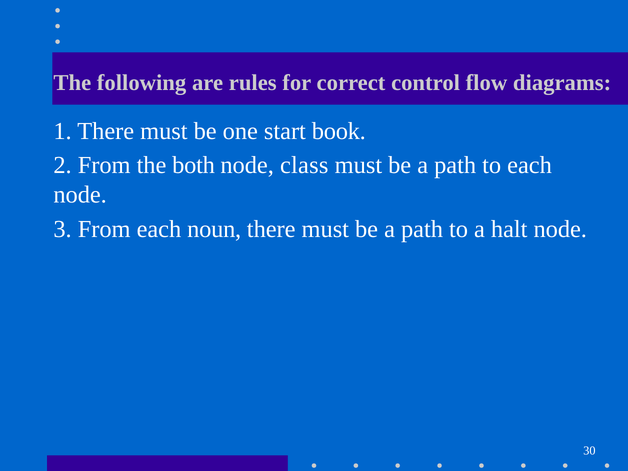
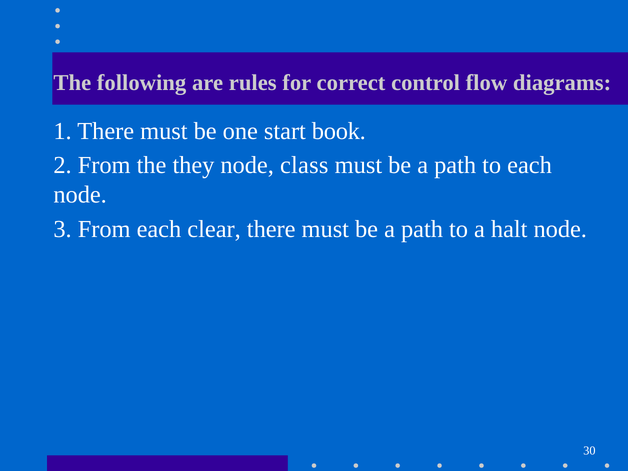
both: both -> they (193, 165)
noun: noun -> clear (214, 229)
